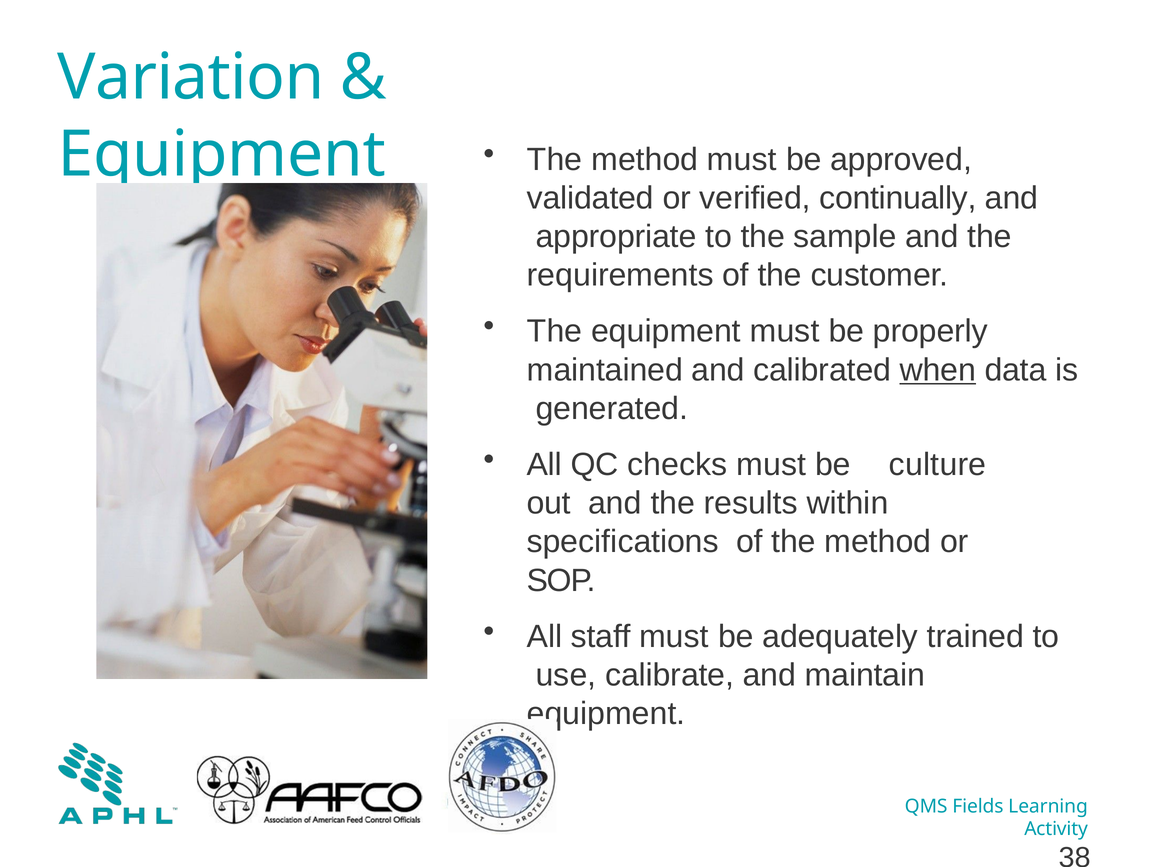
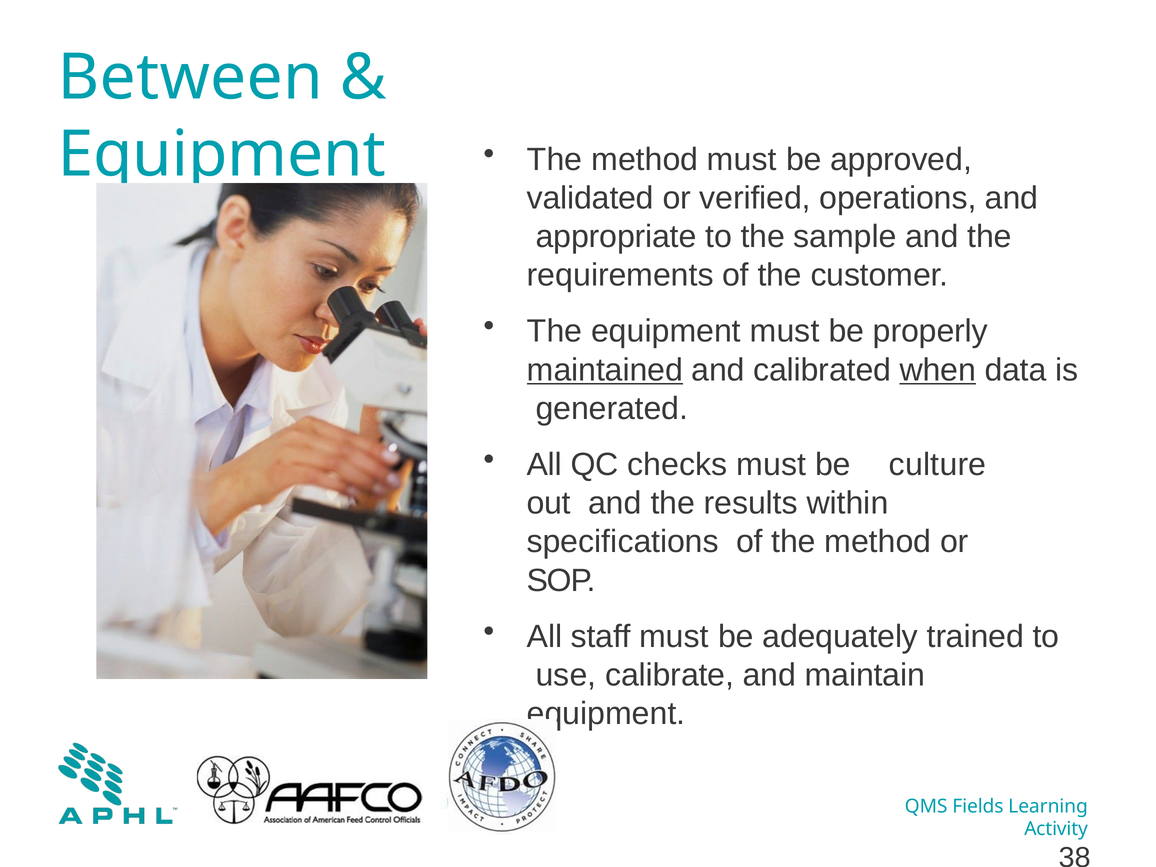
Variation: Variation -> Between (190, 78)
continually: continually -> operations (898, 198)
maintained underline: none -> present (605, 370)
